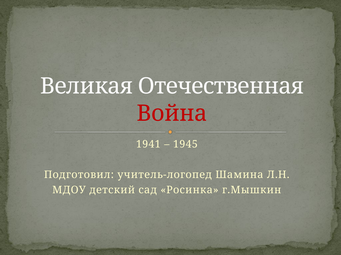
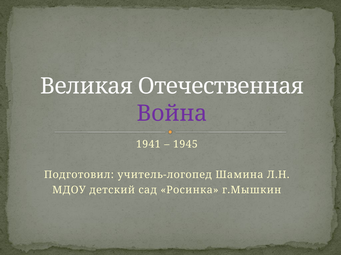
Война colour: red -> purple (172, 114)
